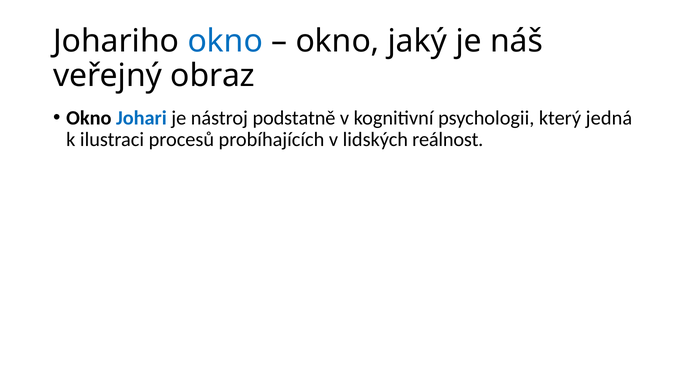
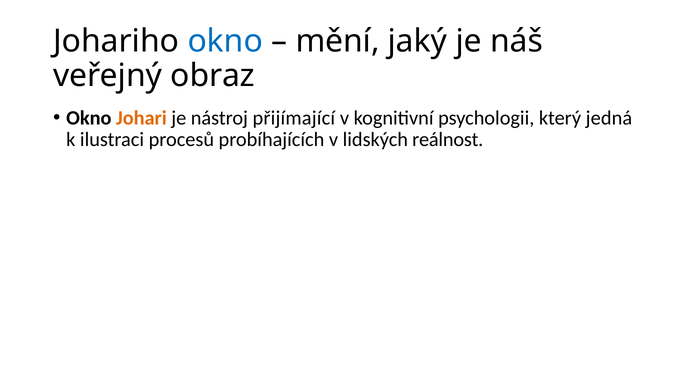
okno: okno -> mění (338, 41)
Johari colour: blue -> orange (141, 118)
podstatně: podstatně -> přijímající (294, 118)
